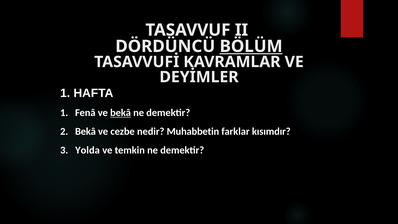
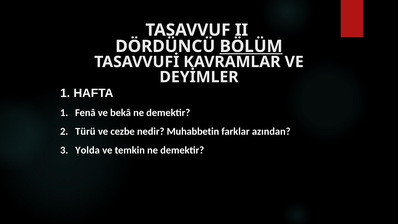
bekâ underline: present -> none (121, 113)
Bekâ: Bekâ -> Türü (85, 131)
kısımdır: kısımdır -> azından (271, 131)
